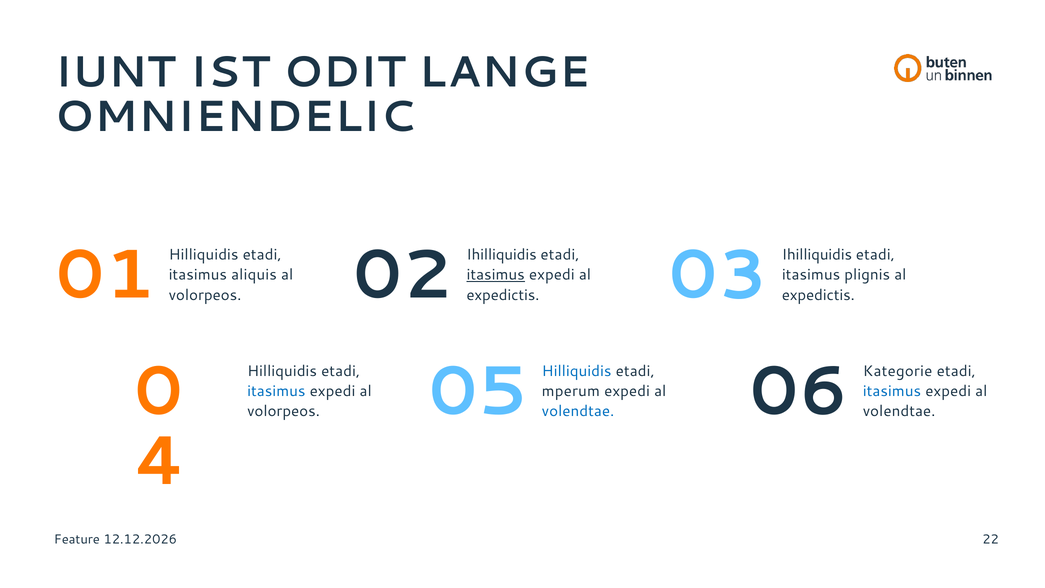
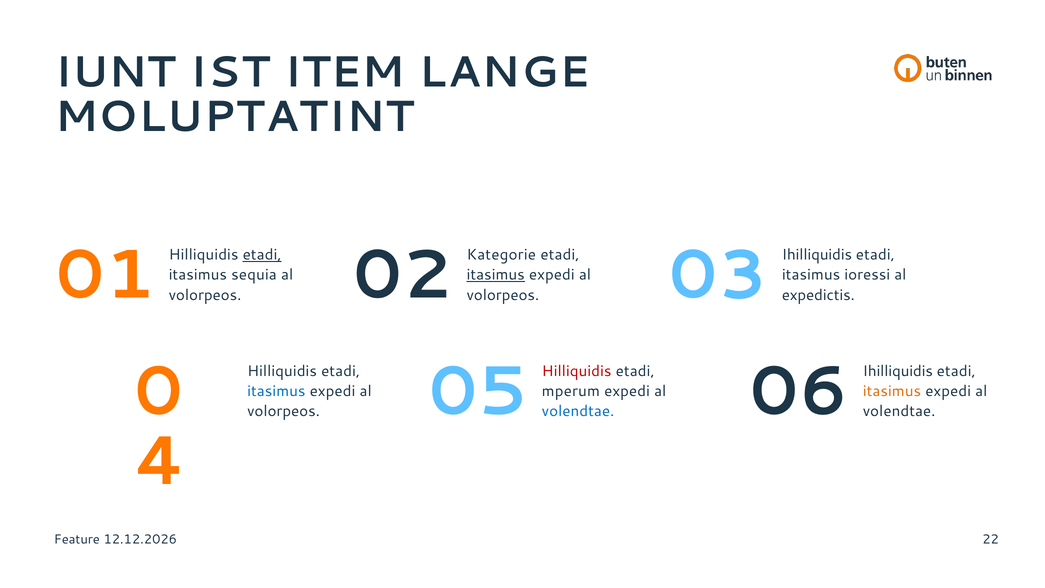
ODIT: ODIT -> ITEM (345, 73)
OMNIENDELIC: OMNIENDELIC -> MOLUPTATINT (234, 117)
etadi underline: none -> present (262, 255)
Ihilliquidis: Ihilliquidis -> Kategorie (501, 255)
aliquis: aliquis -> sequia (254, 275)
plignis: plignis -> ioressi (867, 275)
expedictis: expedictis -> volorpeos (503, 295)
05 Kategorie: Kategorie -> Ihilliquidis (898, 371)
Hilliquidis colour: blue -> red (577, 371)
itasimus colour: blue -> orange (892, 391)
